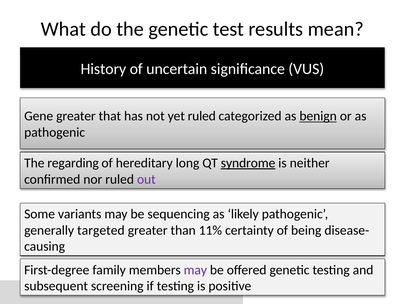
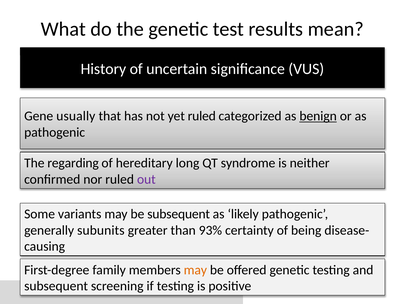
Gene greater: greater -> usually (76, 116)
syndrome underline: present -> none (248, 163)
be sequencing: sequencing -> subsequent (179, 214)
targeted: targeted -> subunits (101, 230)
11%: 11% -> 93% (210, 230)
may colour: purple -> orange (195, 270)
